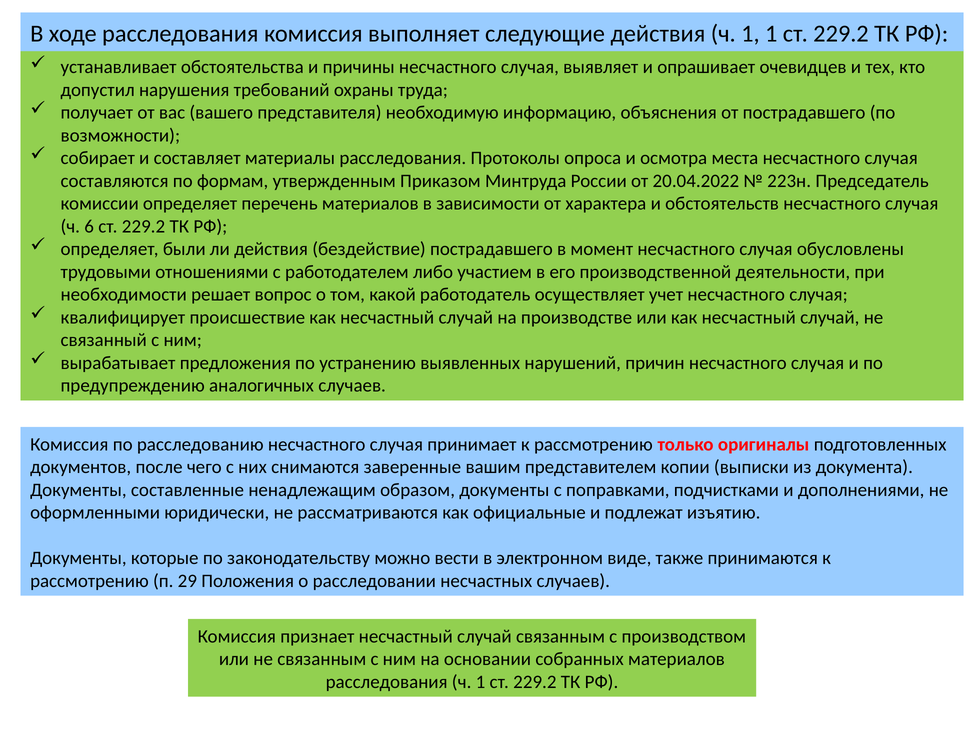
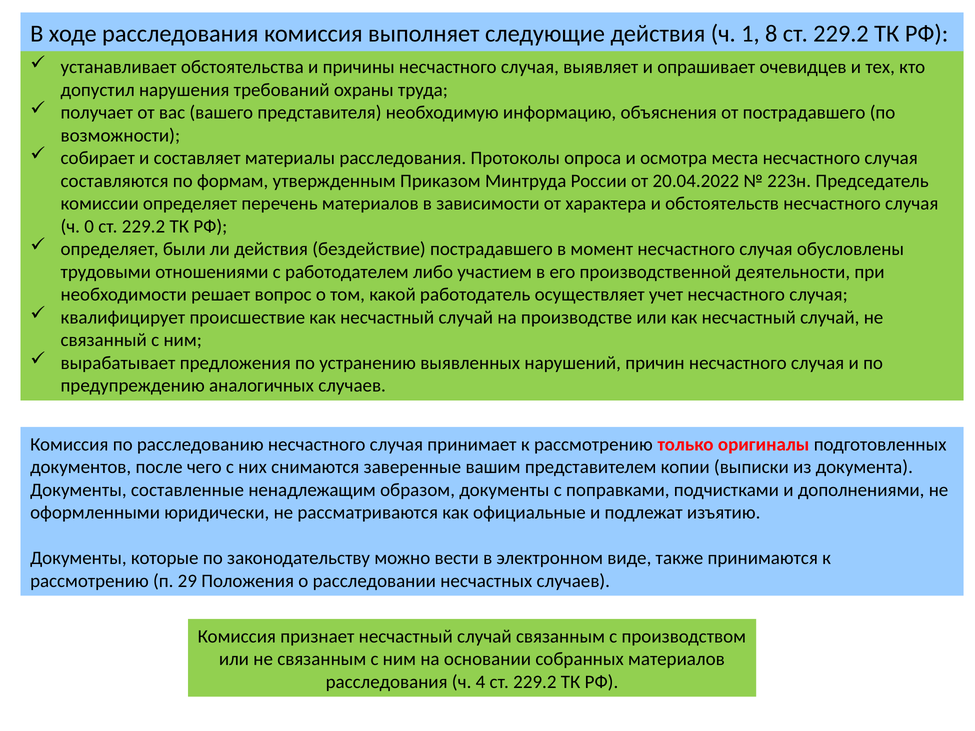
1 1: 1 -> 8 (771, 34)
6: 6 -> 0 (89, 226)
расследования ч 1: 1 -> 4 (481, 682)
